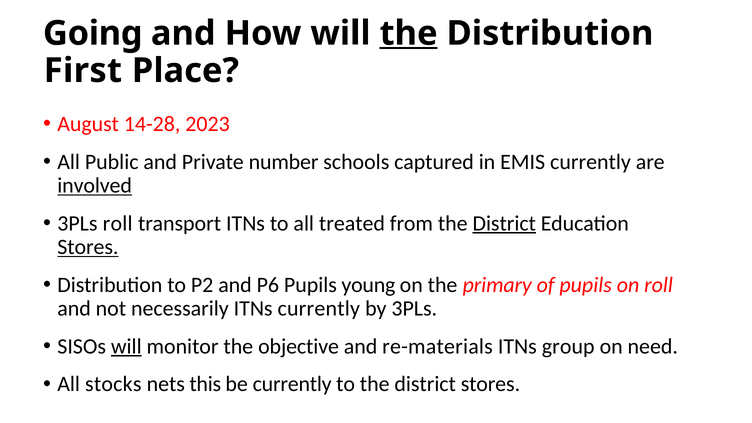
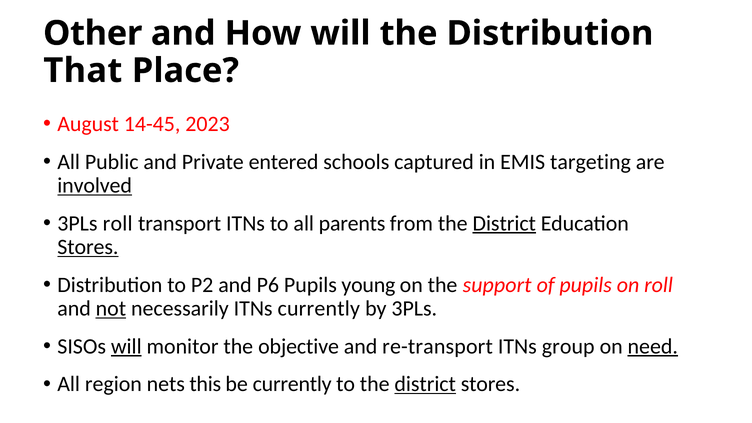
Going: Going -> Other (93, 33)
the underline: present -> none (409, 33)
First: First -> That (83, 71)
14-28: 14-28 -> 14-45 (152, 124)
number: number -> entered (284, 162)
EMIS currently: currently -> targeting (591, 162)
treated: treated -> parents (352, 223)
primary: primary -> support (497, 285)
not underline: none -> present (111, 309)
re-materials: re-materials -> re-transport (438, 346)
need underline: none -> present (653, 346)
stocks: stocks -> region (113, 384)
district underline: none -> present (425, 384)
